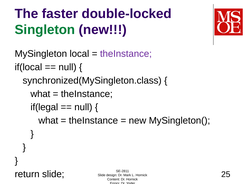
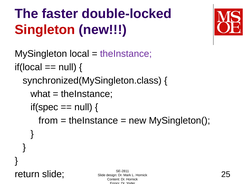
Singleton colour: green -> red (45, 30)
if(legal: if(legal -> if(spec (44, 107)
what: what -> from (48, 120)
